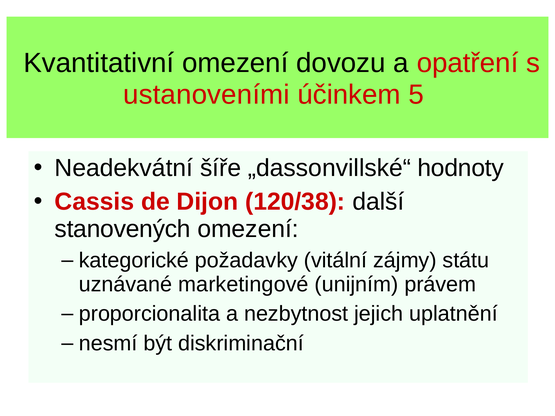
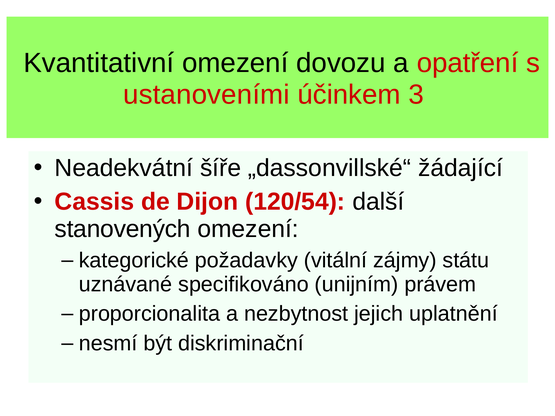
5: 5 -> 3 (416, 95)
hodnoty: hodnoty -> žádající (461, 168)
120/38: 120/38 -> 120/54 (295, 202)
marketingové: marketingové -> specifikováno (243, 285)
